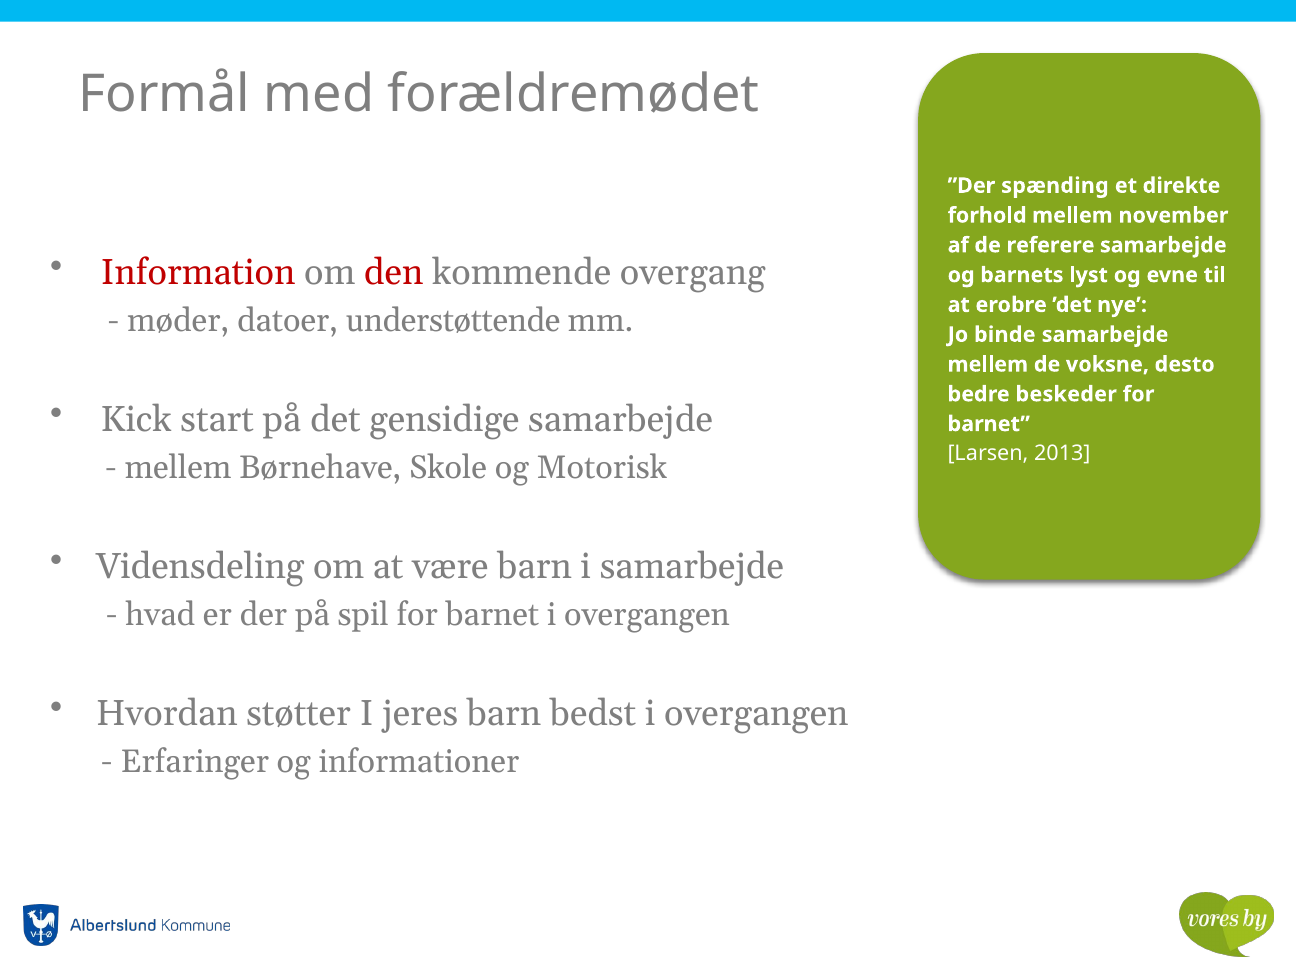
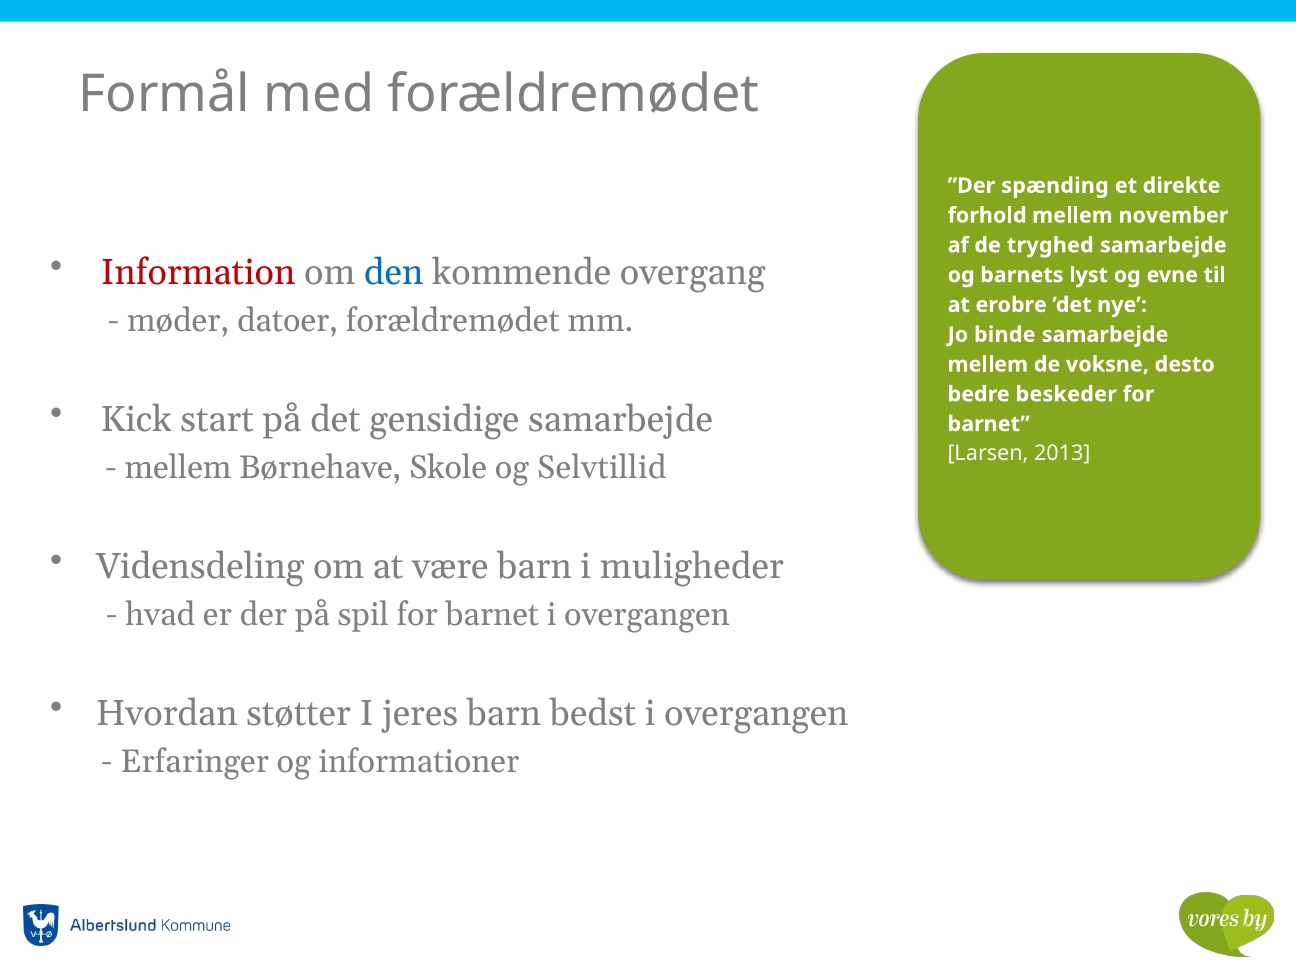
referere: referere -> tryghed (1050, 245)
den colour: red -> blue (394, 273)
datoer understøttende: understøttende -> forældremødet (453, 321)
Motorisk: Motorisk -> Selvtillid (602, 468)
i samarbejde: samarbejde -> muligheder (692, 567)
